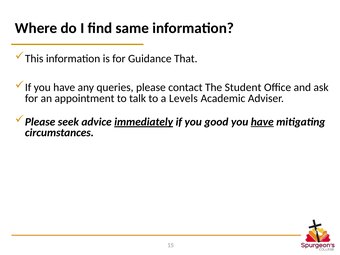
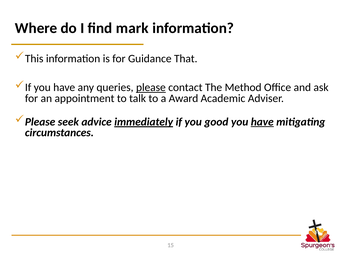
same: same -> mark (132, 28)
please underline: none -> present (151, 87)
Student: Student -> Method (243, 87)
Levels: Levels -> Award (184, 98)
